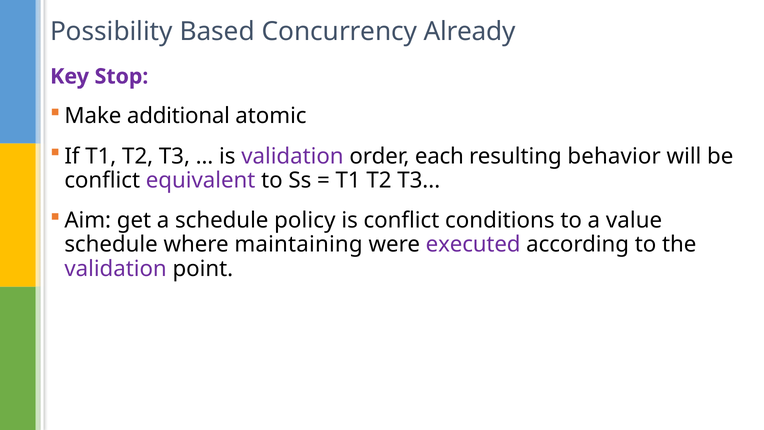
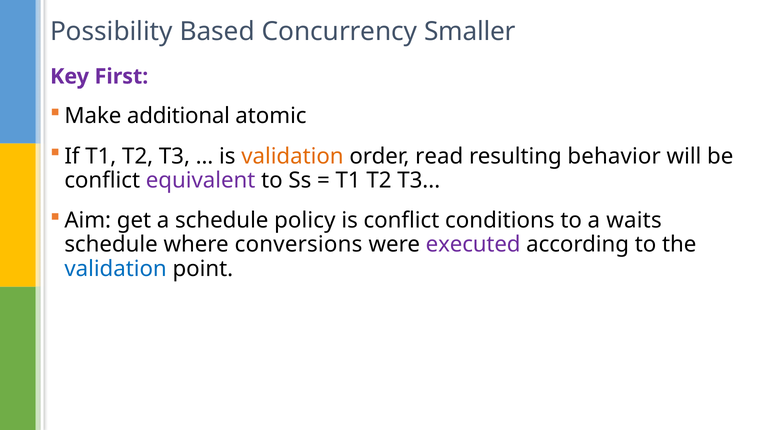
Already: Already -> Smaller (470, 32)
Stop: Stop -> First (121, 76)
validation colour: purple -> orange (292, 156)
each: each -> read (439, 156)
value: value -> waits (634, 220)
maintaining: maintaining -> conversions (299, 244)
validation colour: purple -> blue (116, 268)
